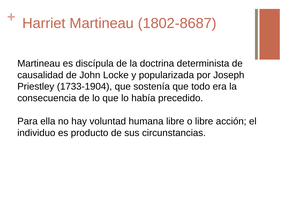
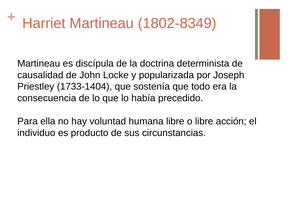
1802-8687: 1802-8687 -> 1802-8349 (177, 23)
1733-1904: 1733-1904 -> 1733-1404 (84, 87)
